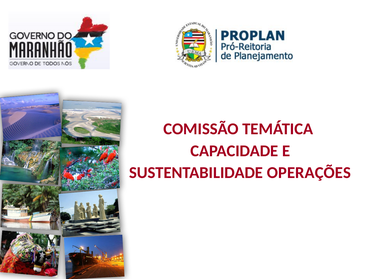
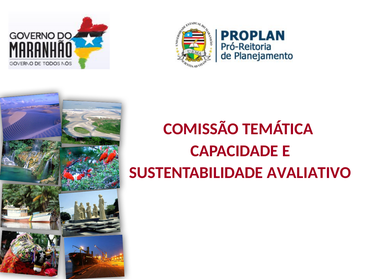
OPERAÇÕES: OPERAÇÕES -> AVALIATIVO (309, 173)
